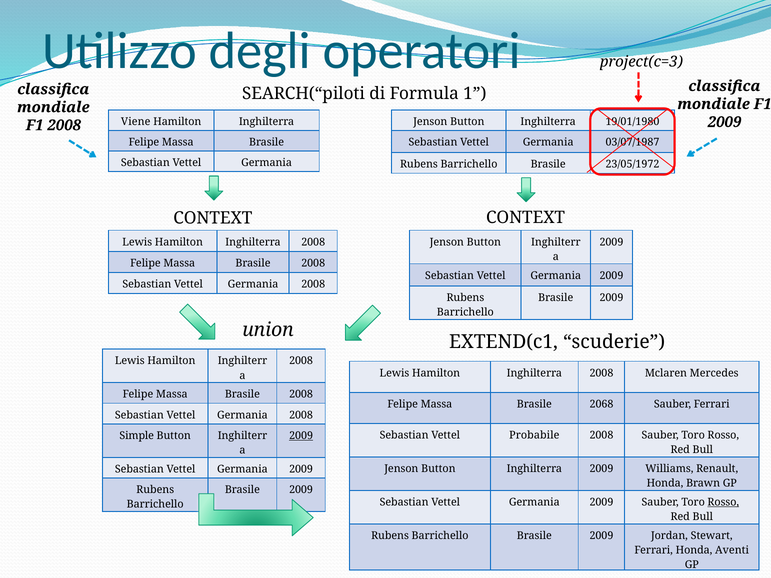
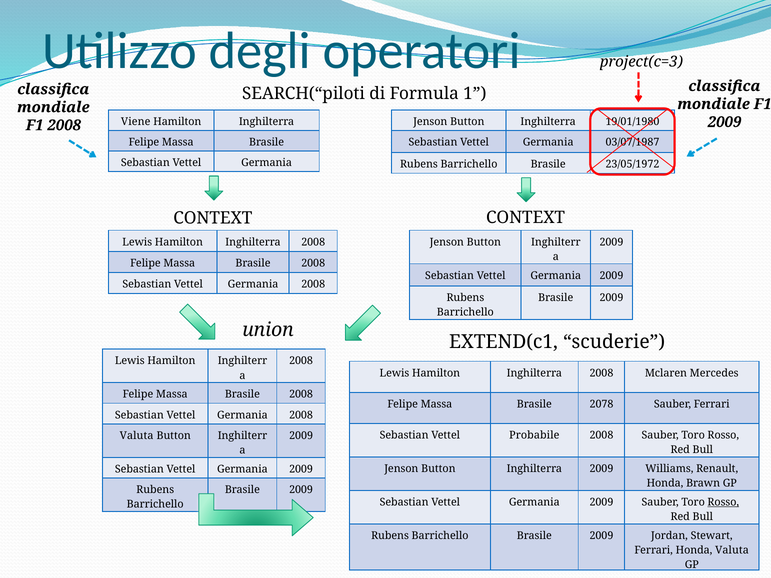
2068: 2068 -> 2078 (601, 404)
Simple: Simple -> Valuta (137, 436)
2009 underline: present -> none (301, 436)
Honda Aventi: Aventi -> Valuta (732, 550)
